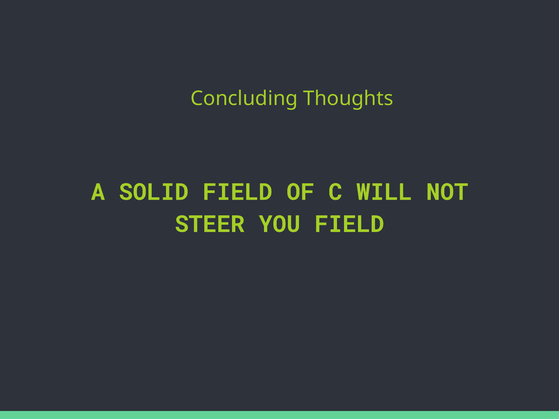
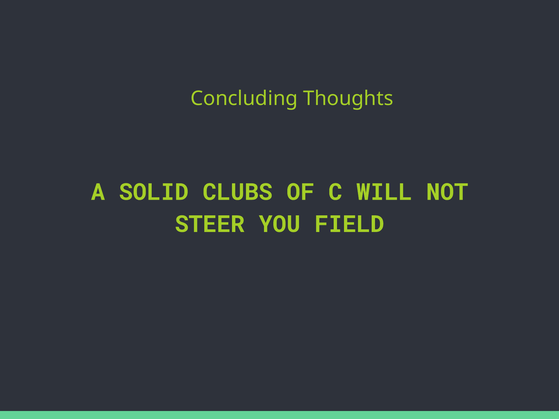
SOLID FIELD: FIELD -> CLUBS (238, 192)
